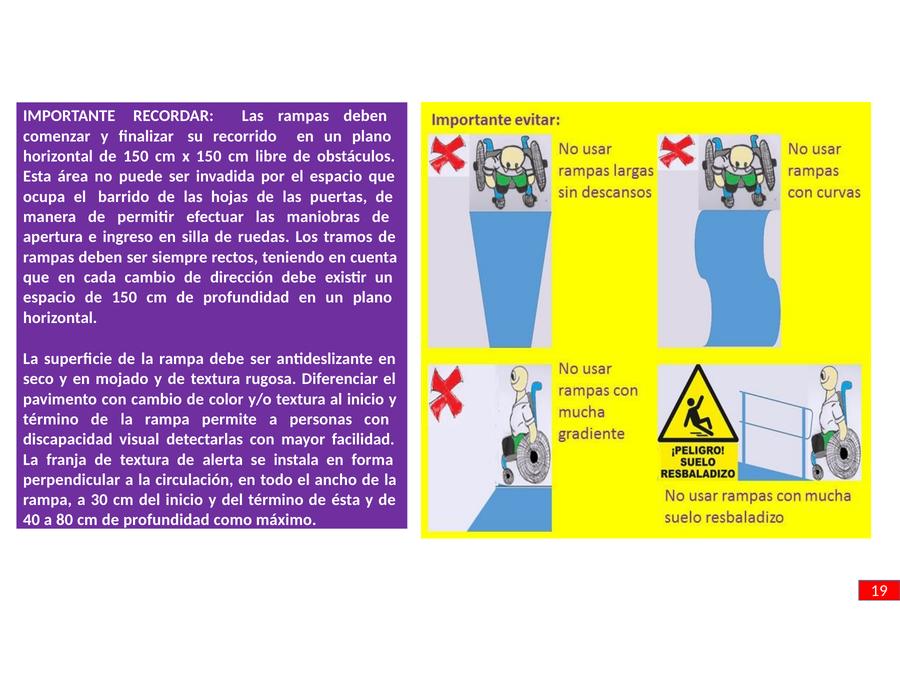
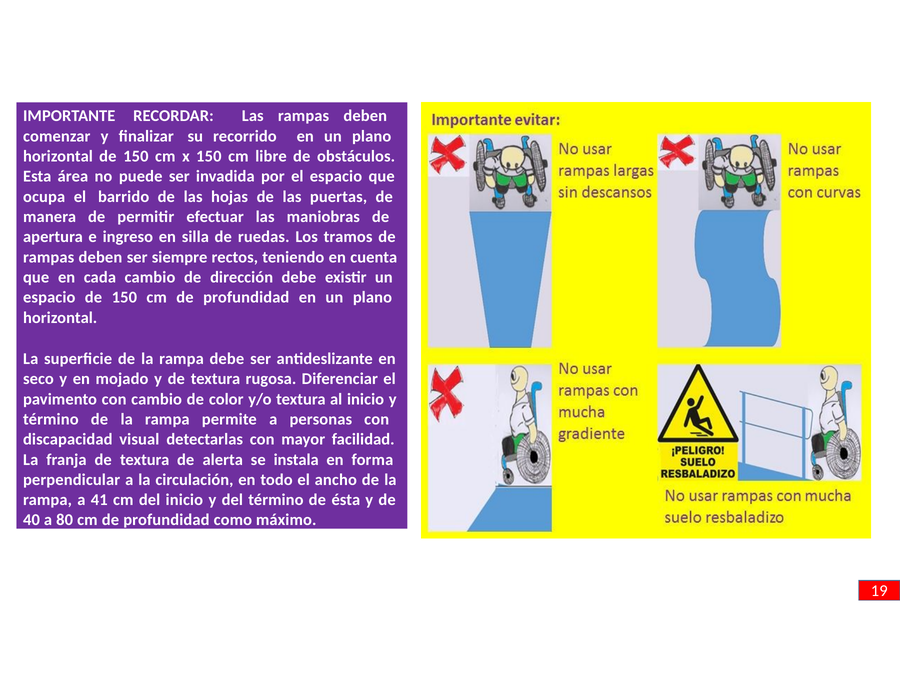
30: 30 -> 41 (99, 500)
